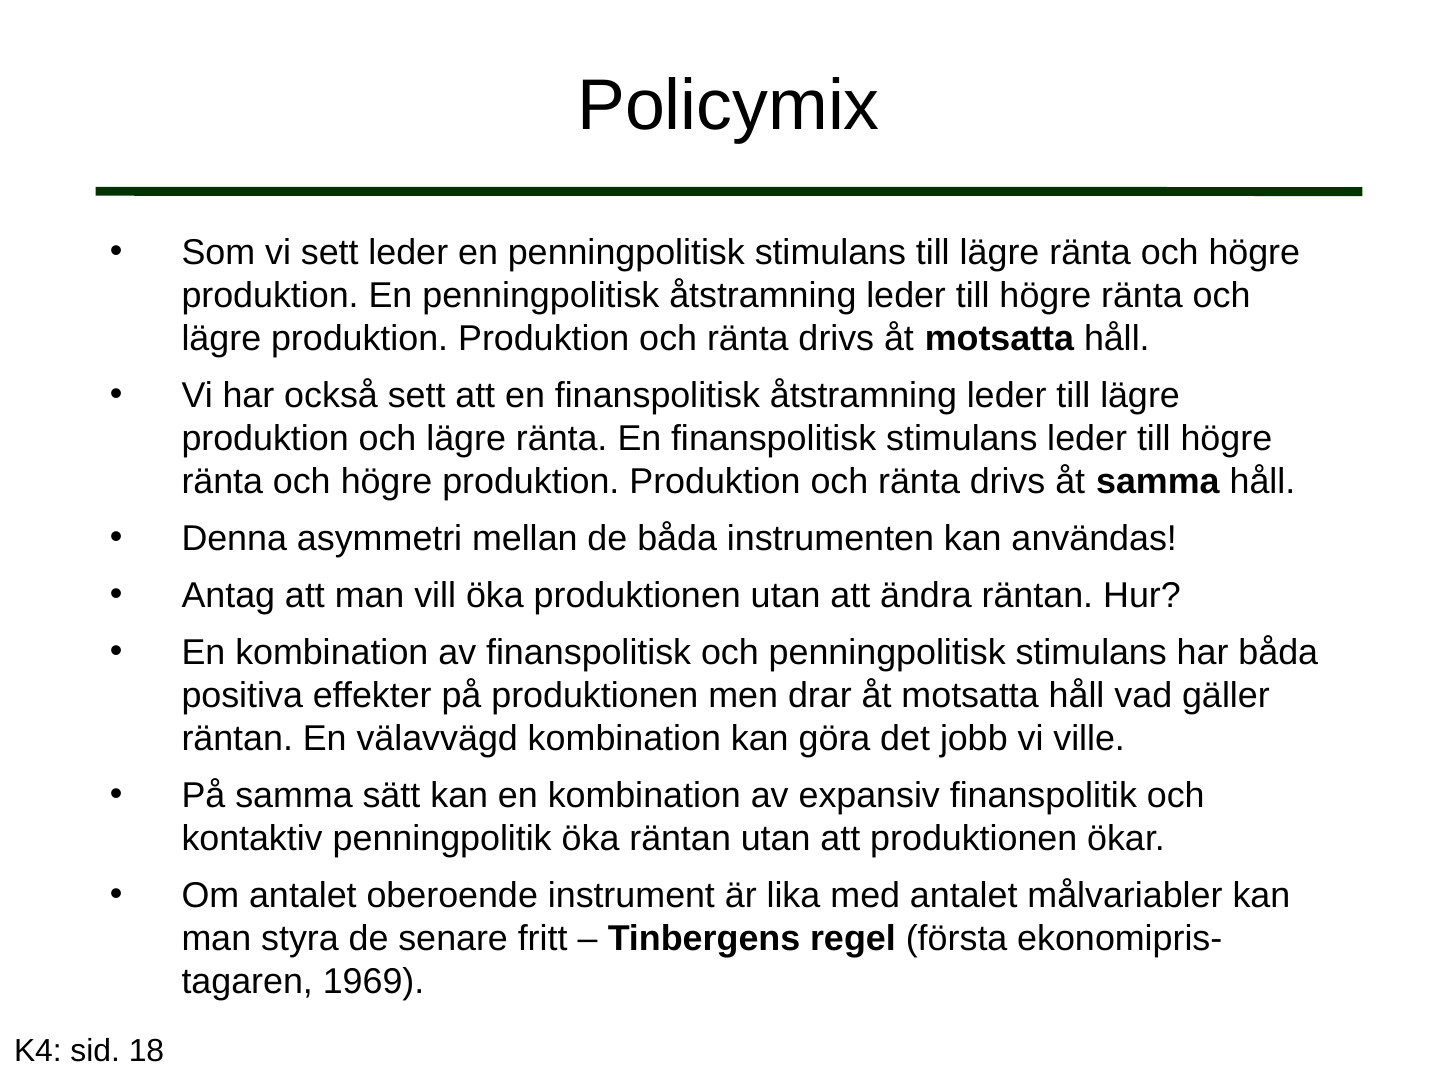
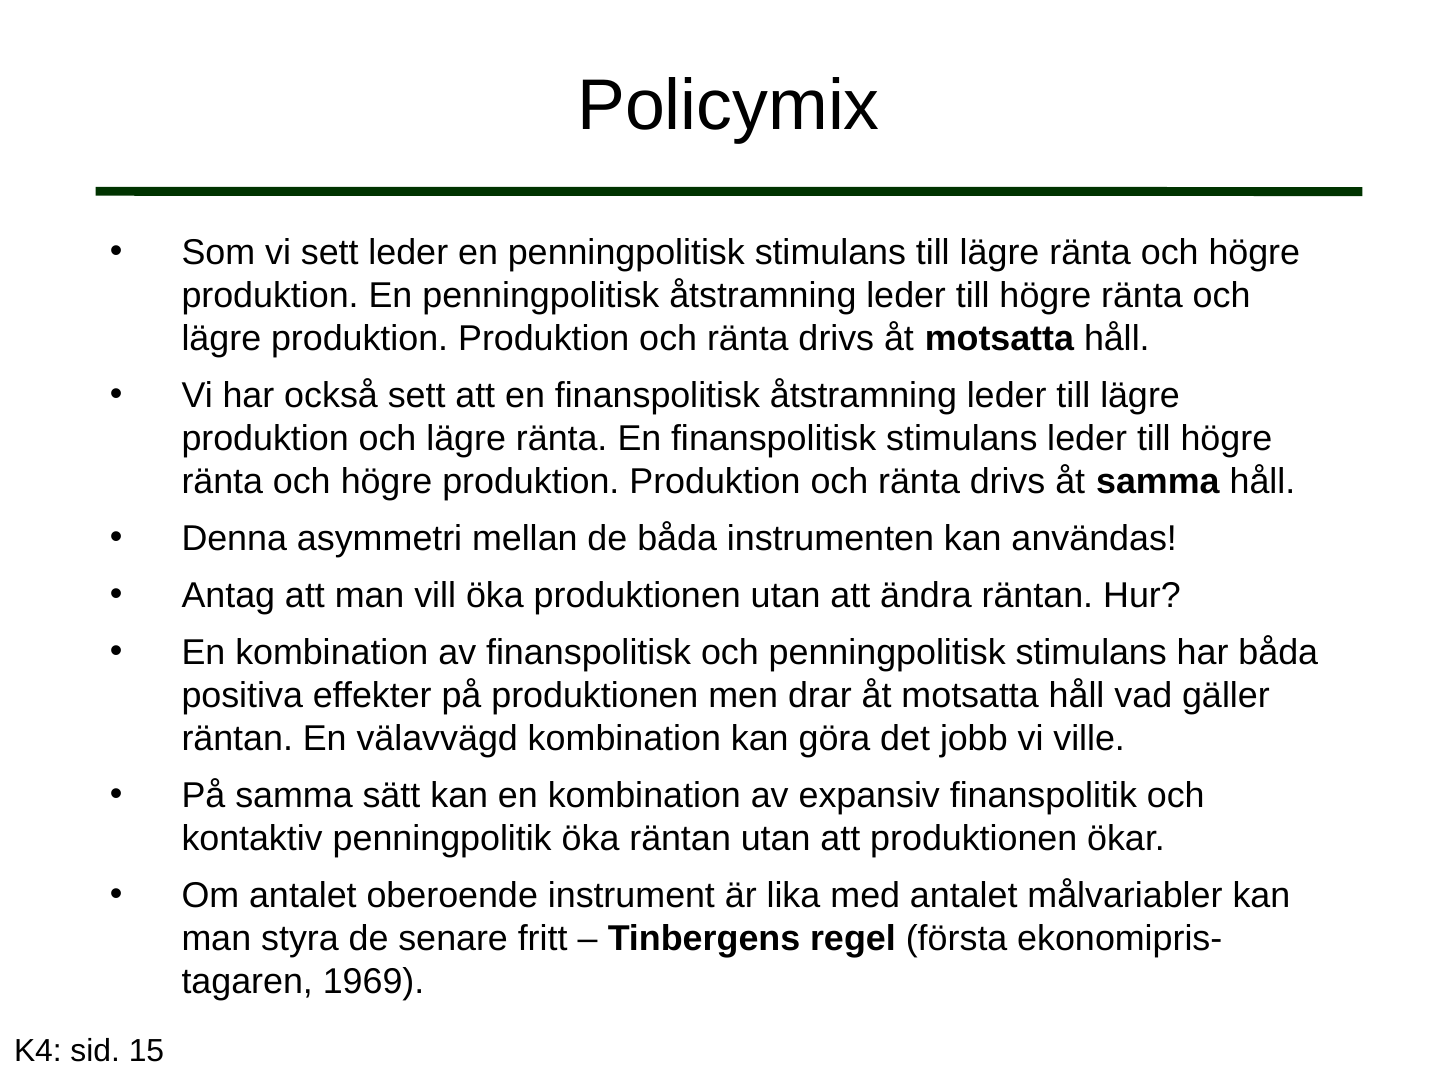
18: 18 -> 15 (146, 1051)
